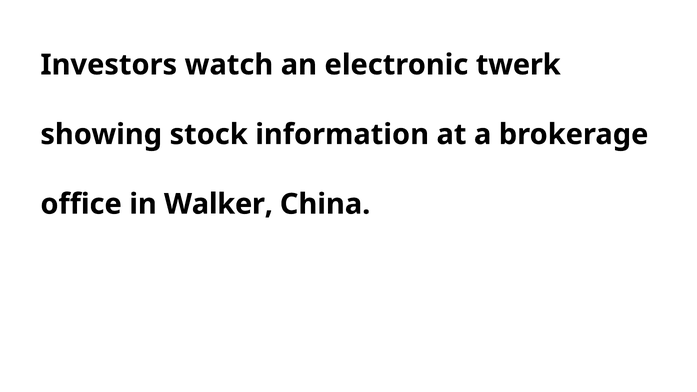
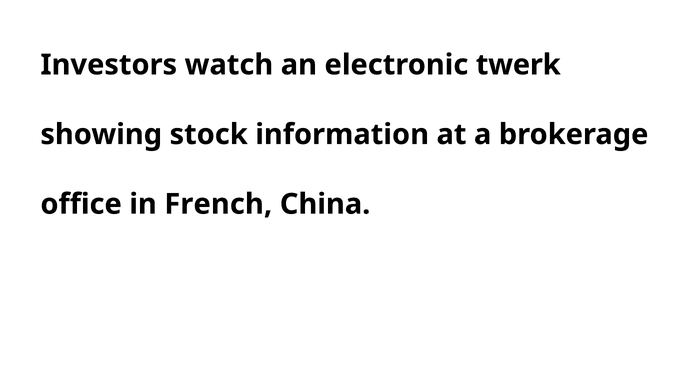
Walker: Walker -> French (218, 204)
